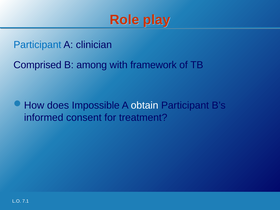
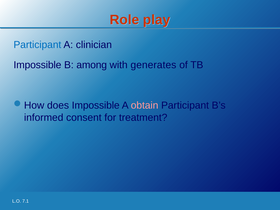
Comprised: Comprised -> Impossible (37, 65)
framework: framework -> generates (153, 65)
obtain colour: white -> pink (145, 105)
